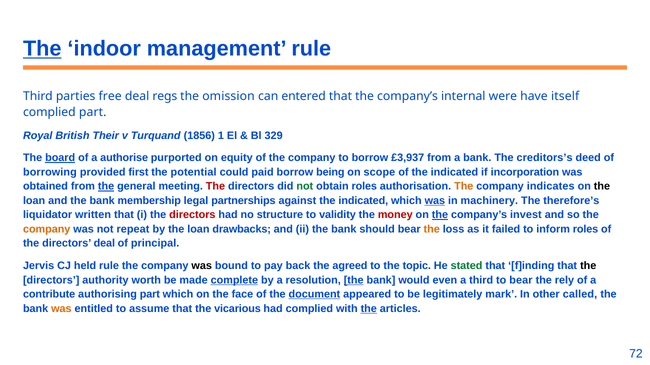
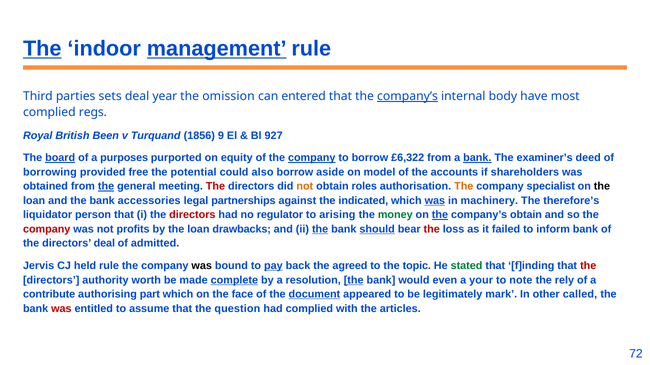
management underline: none -> present (217, 49)
free: free -> sets (110, 97)
regs: regs -> year (165, 97)
company’s underline: none -> present (408, 97)
were: were -> body (503, 97)
itself: itself -> most (565, 97)
complied part: part -> regs (93, 113)
Their: Their -> Been (106, 136)
1: 1 -> 9 (221, 136)
329: 329 -> 927 (274, 136)
authorise: authorise -> purposes (124, 158)
company underline: none -> present (312, 158)
£3,937: £3,937 -> £6,322 (408, 158)
bank underline: none -> present (477, 158)
creditors’s: creditors’s -> examiner’s (545, 158)
first: first -> free (138, 172)
paid: paid -> also (263, 172)
being: being -> aside (330, 172)
scope: scope -> model (379, 172)
of the indicated: indicated -> accounts (454, 172)
incorporation: incorporation -> shareholders (525, 172)
not colour: green -> orange (305, 187)
indicates: indicates -> specialist (551, 187)
membership: membership -> accessories (149, 201)
written: written -> person (93, 215)
structure: structure -> regulator (280, 215)
validity: validity -> arising (337, 215)
money colour: red -> green (395, 215)
company’s invest: invest -> obtain (526, 215)
company colour: orange -> red (47, 230)
repeat: repeat -> profits (133, 230)
the underline: none -> present (320, 230)
should underline: none -> present (377, 230)
the colour: orange -> red (432, 230)
inform roles: roles -> bank (585, 230)
principal: principal -> admitted (155, 244)
pay underline: none -> present (273, 266)
the colour: black -> red (588, 266)
a third: third -> your (481, 280)
to bear: bear -> note (521, 280)
was colour: orange -> red (61, 309)
vicarious: vicarious -> question (237, 309)
the underline: present -> none (369, 309)
